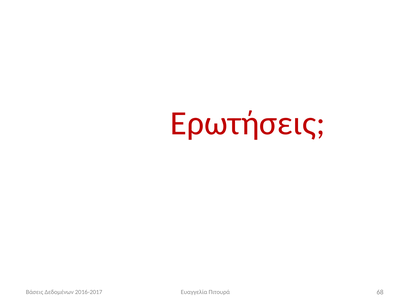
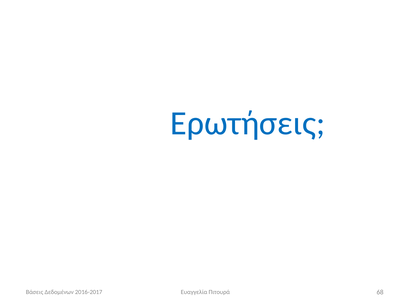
Ερωτήσεις colour: red -> blue (248, 123)
